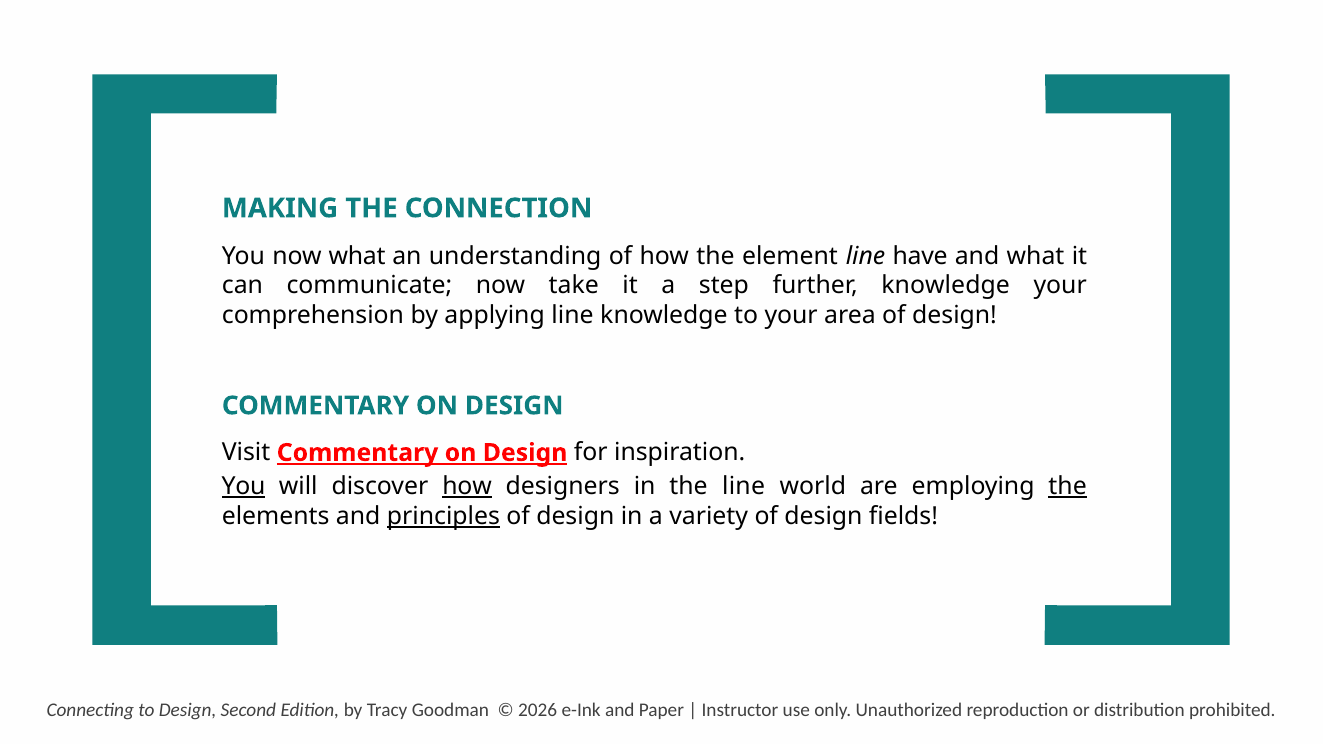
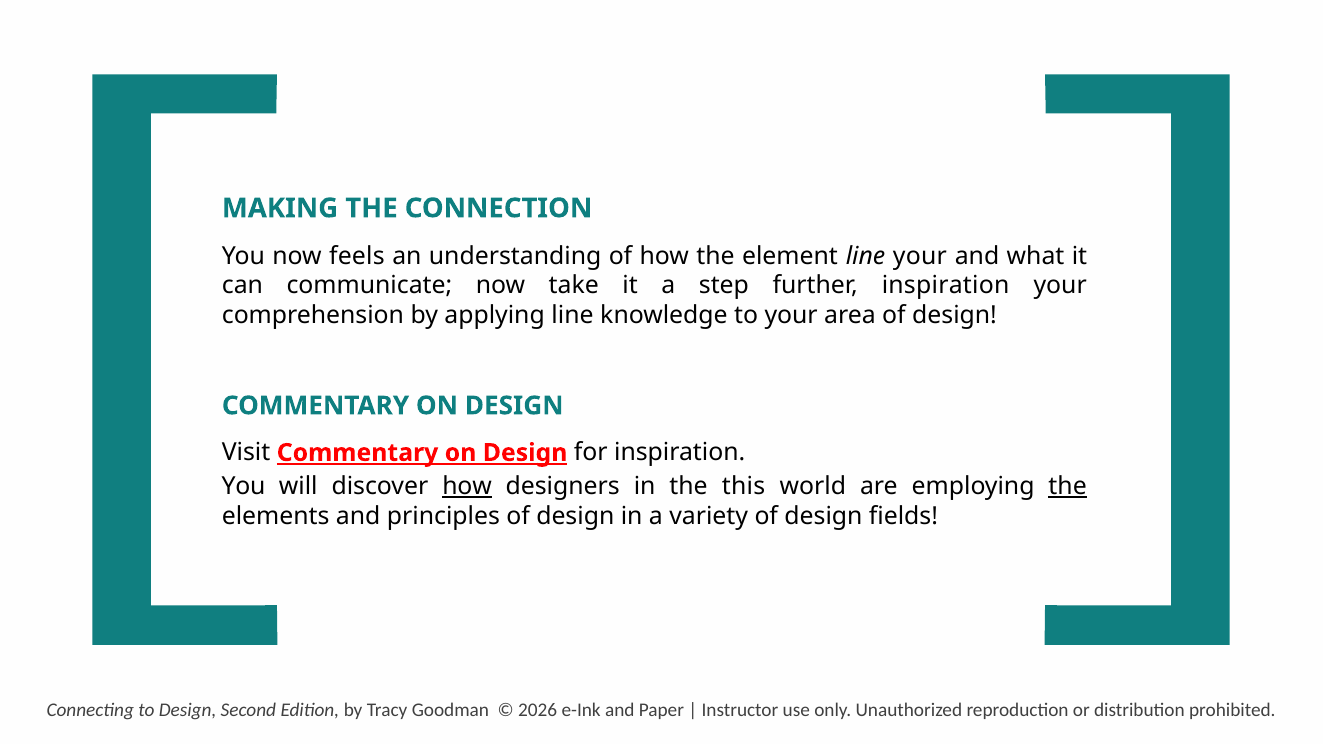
now what: what -> feels (357, 256)
line have: have -> your (920, 256)
further knowledge: knowledge -> inspiration (946, 286)
You underline: present -> none (244, 487)
the line: line -> this (744, 487)
principles underline: present -> none (443, 516)
